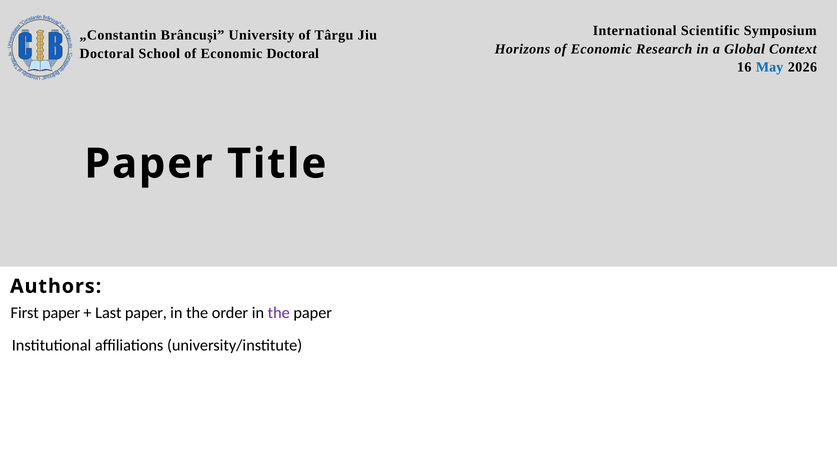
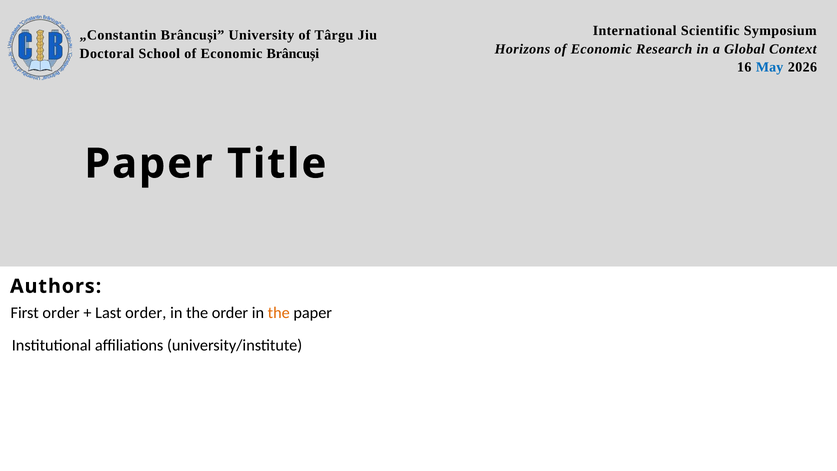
Doctoral: Doctoral -> Brâncuși (293, 53)
First paper: paper -> order (61, 313)
Last paper: paper -> order (146, 313)
the colour: purple -> orange (279, 313)
